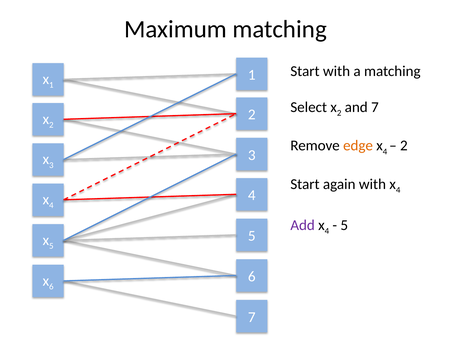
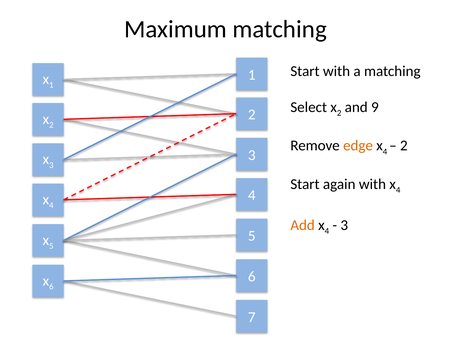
and 7: 7 -> 9 (375, 107)
Add colour: purple -> orange (303, 225)
5: 5 -> 3 (344, 225)
